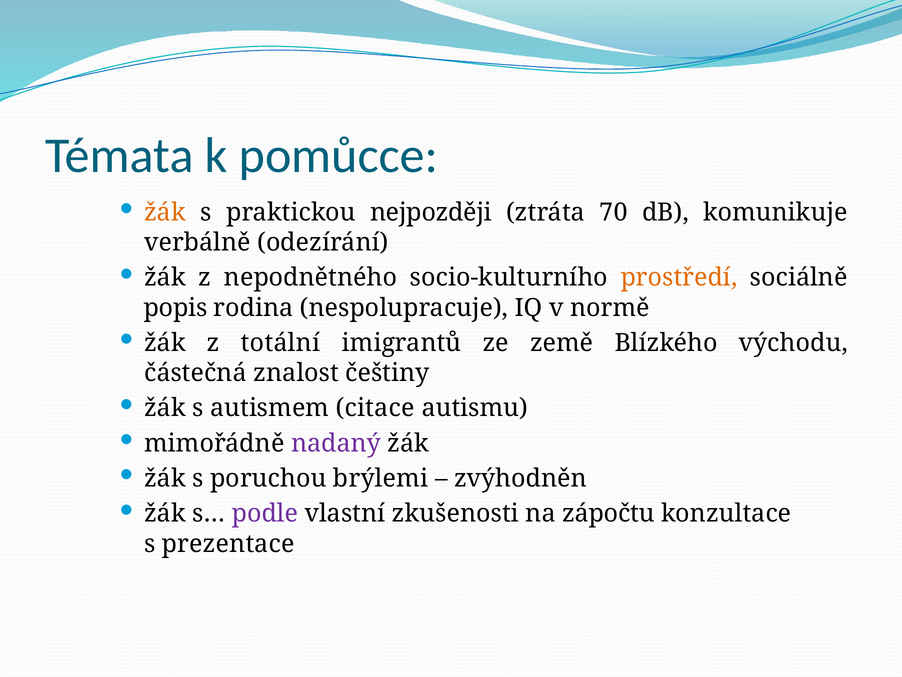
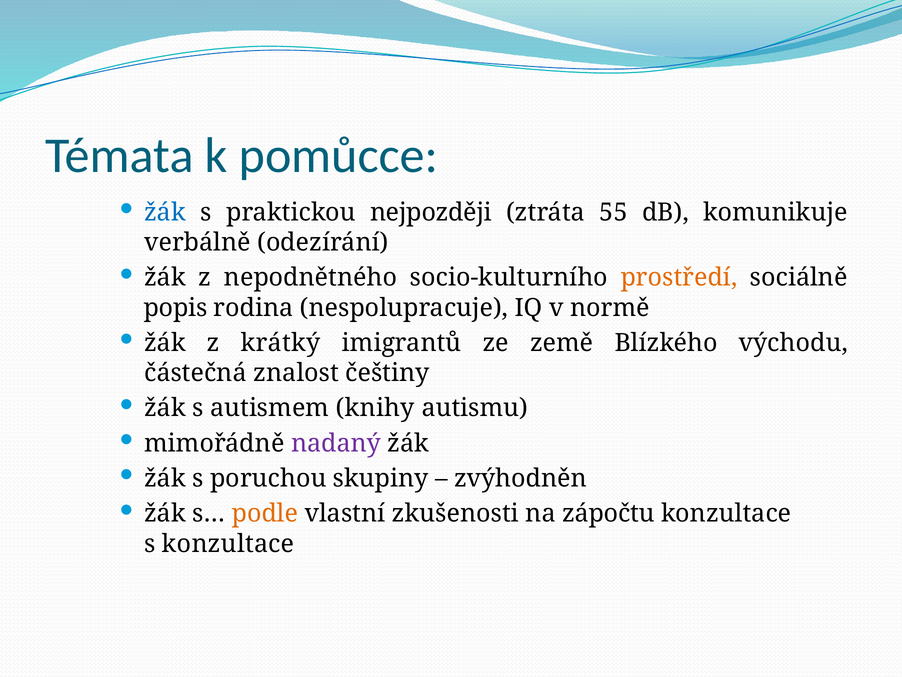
žák colour: orange -> blue (165, 212)
70: 70 -> 55 (614, 212)
totální: totální -> krátký (281, 343)
citace: citace -> knihy (375, 408)
brýlemi: brýlemi -> skupiny (381, 478)
podle colour: purple -> orange (265, 513)
s prezentace: prezentace -> konzultace (228, 543)
